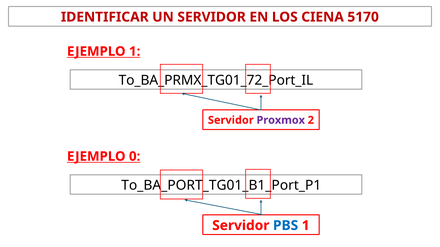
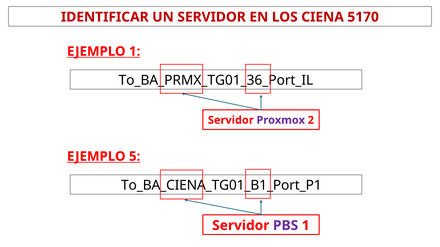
To_BA_PRMX_TG01_72_Port_IL: To_BA_PRMX_TG01_72_Port_IL -> To_BA_PRMX_TG01_36_Port_IL (216, 80)
0: 0 -> 5 (135, 157)
To_BA_PORT_TG01_B1_Port_P1: To_BA_PORT_TG01_B1_Port_P1 -> To_BA_CIENA_TG01_B1_Port_P1 (221, 186)
PBS colour: blue -> purple (286, 226)
